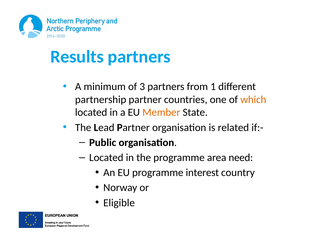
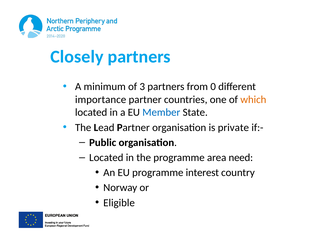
Results: Results -> Closely (77, 57)
1: 1 -> 0 (213, 87)
partnership: partnership -> importance (101, 100)
Member colour: orange -> blue (161, 113)
related: related -> private (233, 128)
